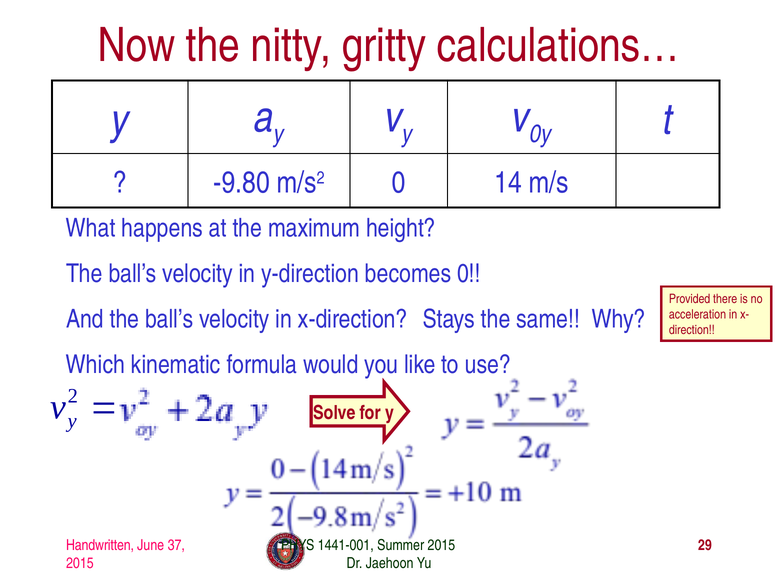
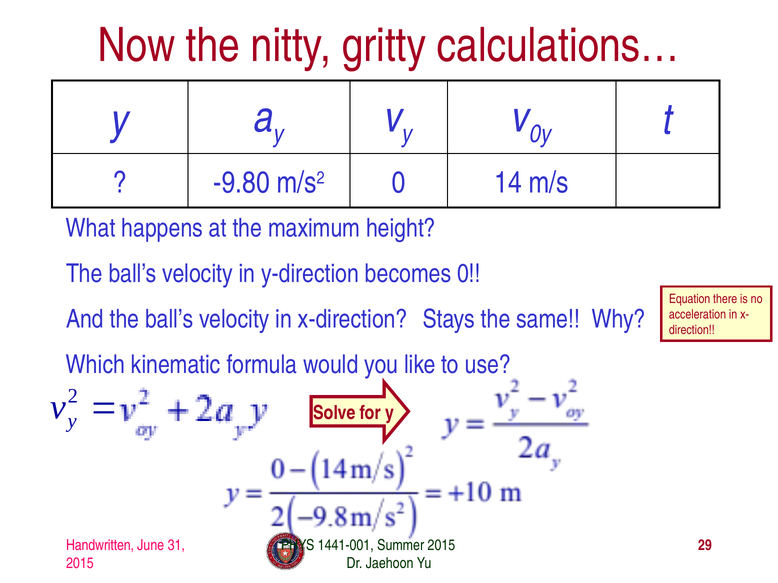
Provided: Provided -> Equation (690, 299)
37: 37 -> 31 (176, 546)
